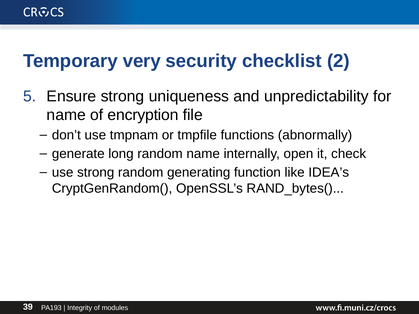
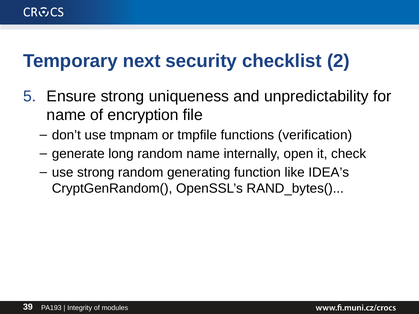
very: very -> next (142, 61)
abnormally: abnormally -> verification (315, 135)
